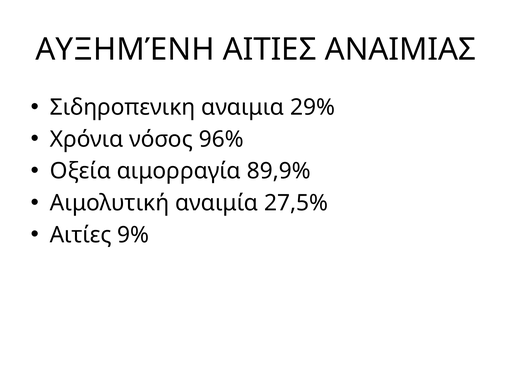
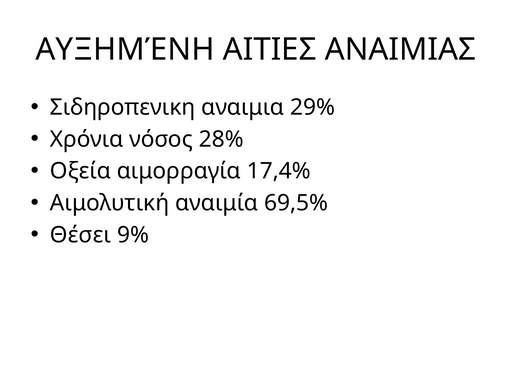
96%: 96% -> 28% (221, 139)
89,9%: 89,9% -> 17,4% (279, 171)
27,5%: 27,5% -> 69,5% (296, 203)
Αιτίες: Αιτίες -> Θέσει (81, 235)
